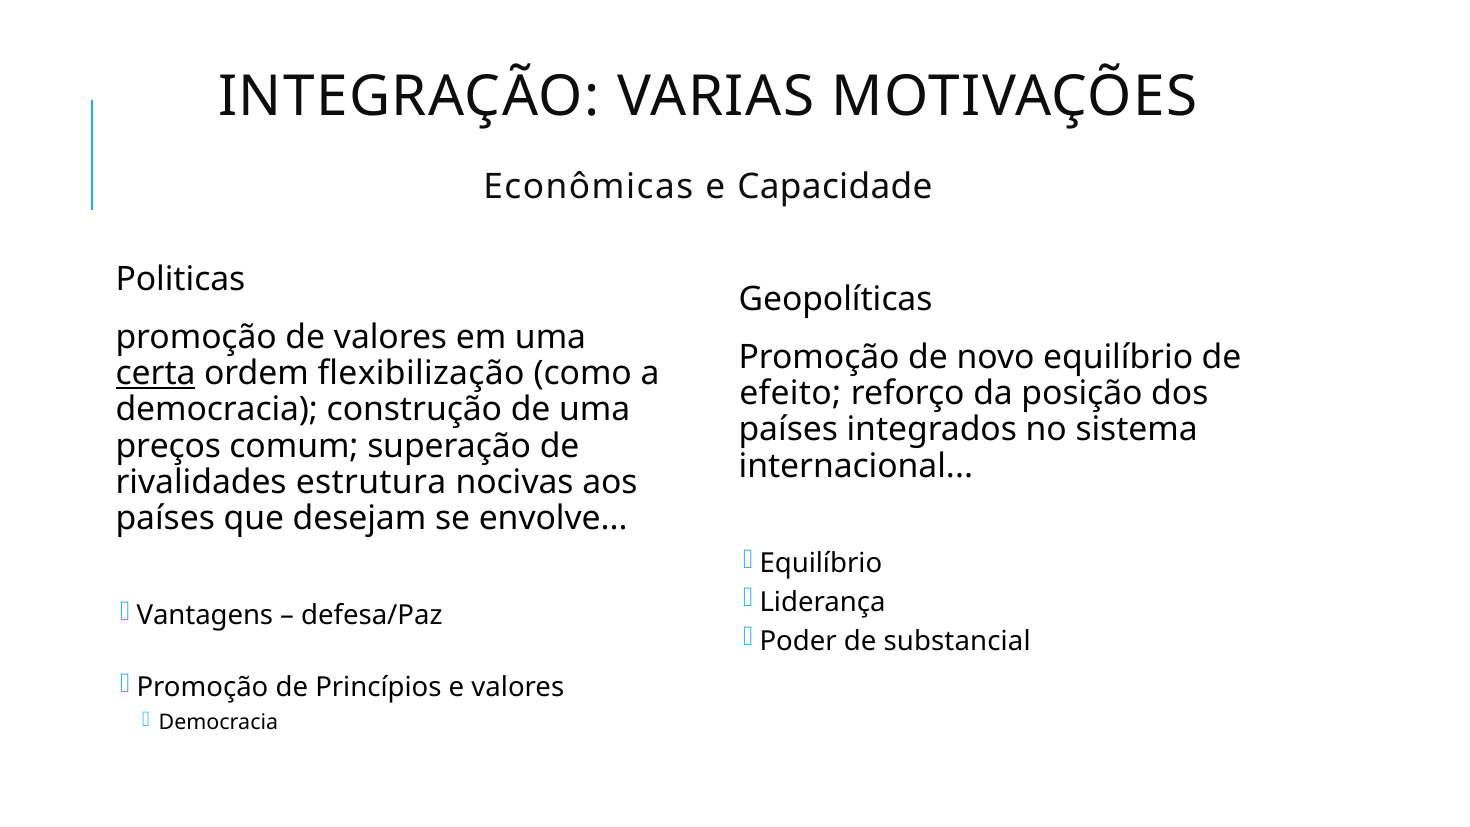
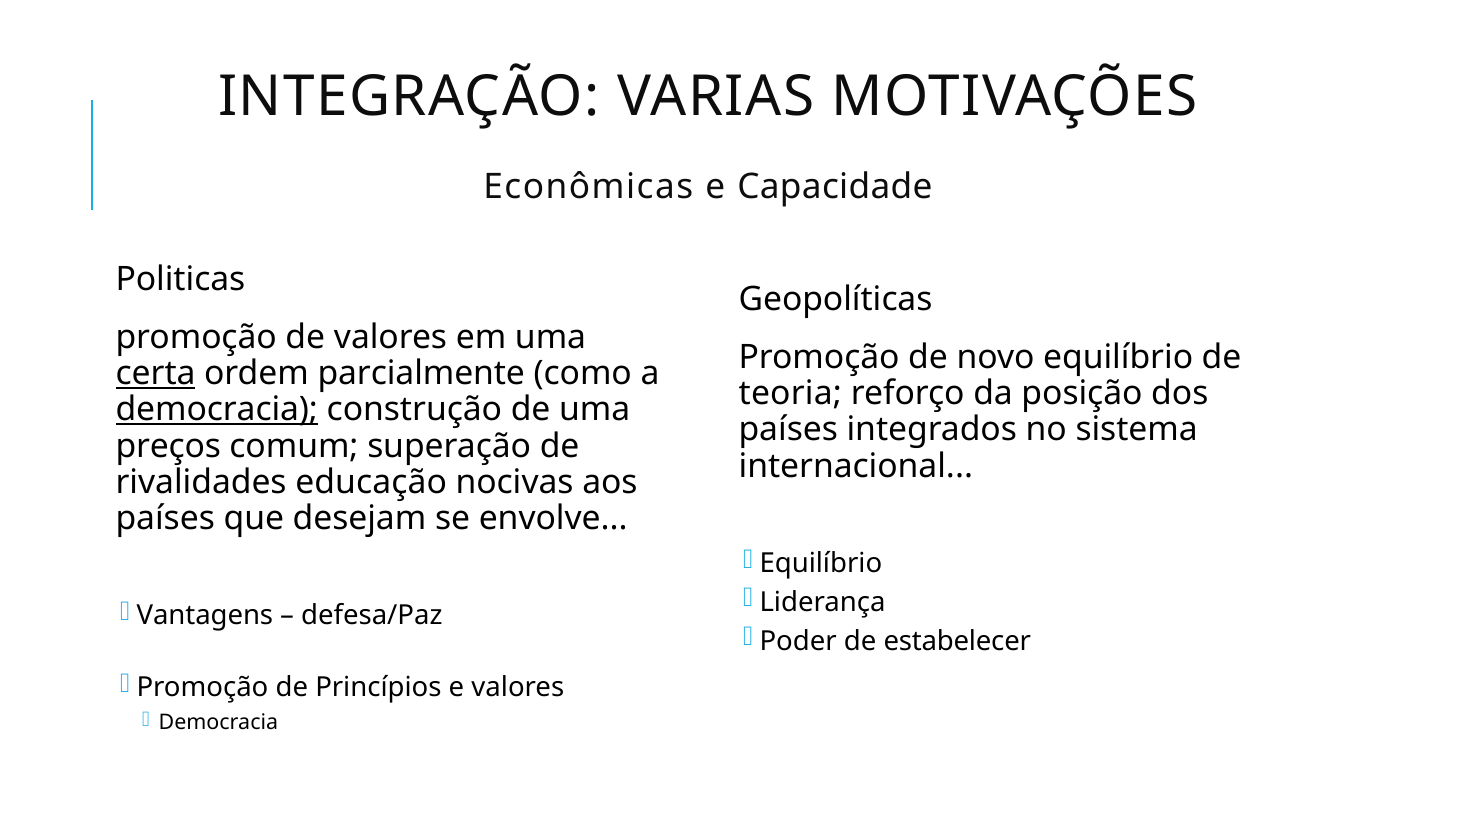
flexibilização: flexibilização -> parcialmente (421, 373)
efeito: efeito -> teoria (790, 393)
democracia underline: none -> present (217, 410)
estrutura: estrutura -> educação (371, 482)
substancial: substancial -> estabelecer (957, 641)
